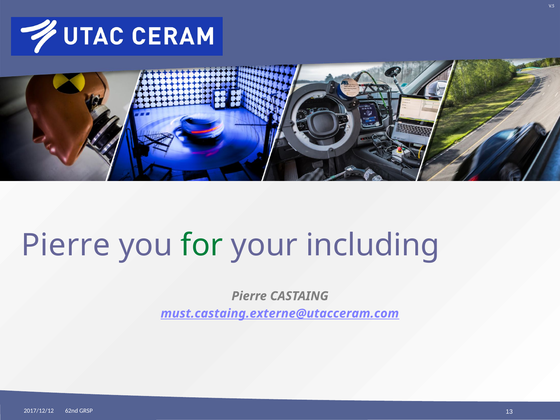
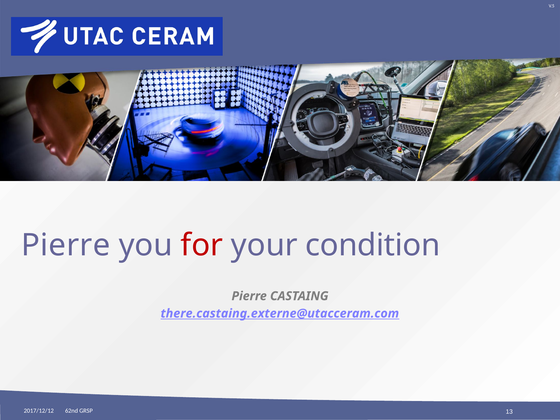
for colour: green -> red (202, 245)
including: including -> condition (373, 245)
must.castaing.externe@utacceram.com: must.castaing.externe@utacceram.com -> there.castaing.externe@utacceram.com (280, 313)
